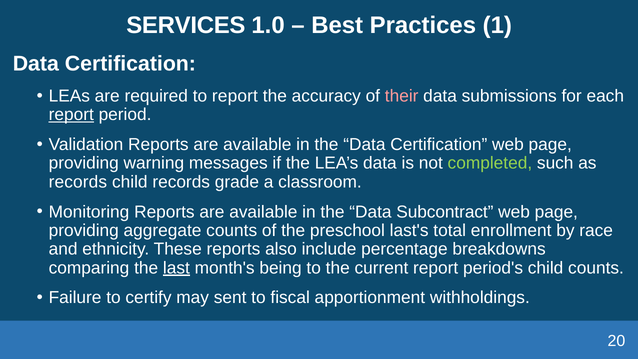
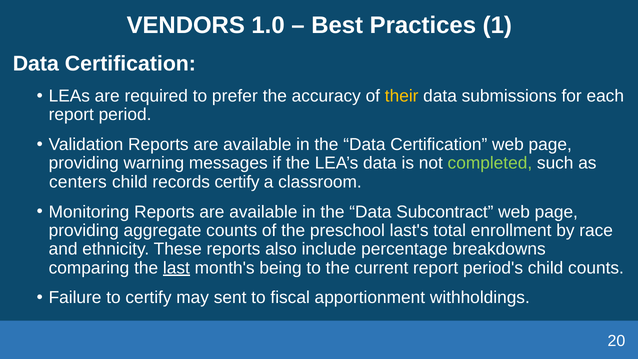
SERVICES: SERVICES -> VENDORS (186, 25)
to report: report -> prefer (235, 96)
their colour: pink -> yellow (402, 96)
report underline: present -> none (71, 115)
records: records -> centers (78, 182)
records grade: grade -> certify (237, 182)
